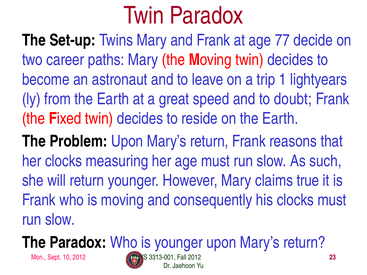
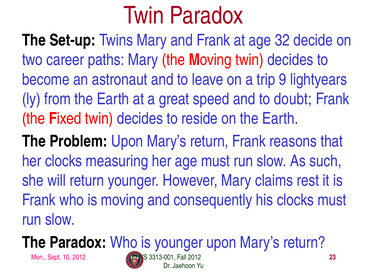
77: 77 -> 32 (282, 40)
1: 1 -> 9 (283, 79)
true: true -> rest (308, 181)
